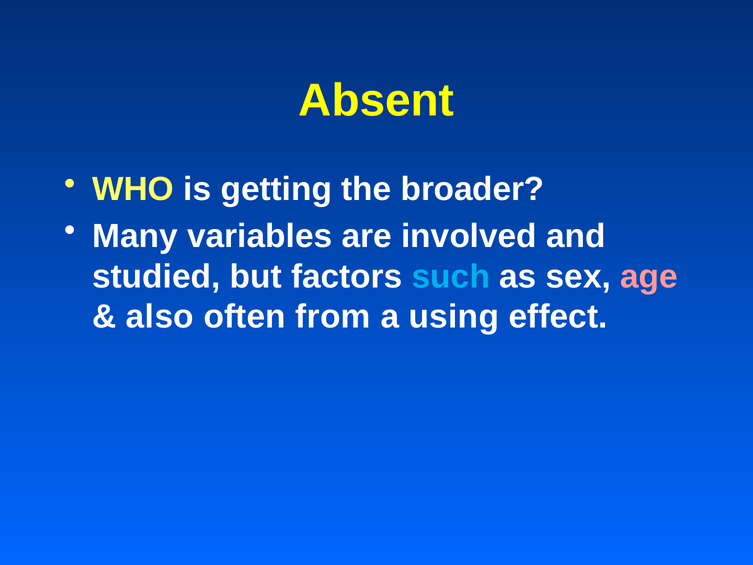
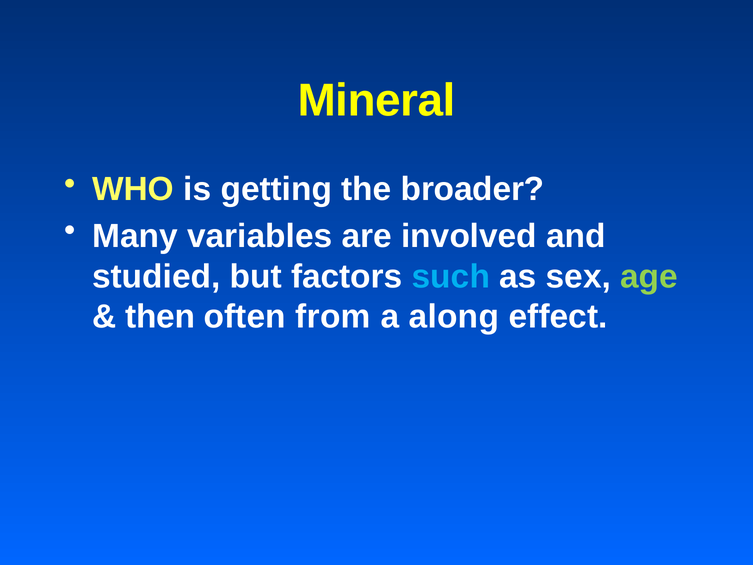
Absent: Absent -> Mineral (377, 100)
age colour: pink -> light green (649, 276)
also: also -> then (160, 317)
using: using -> along (454, 317)
